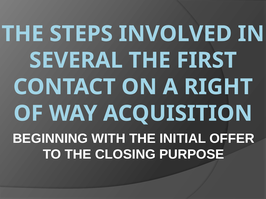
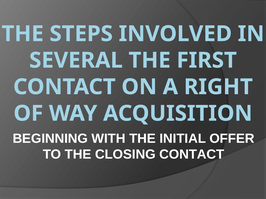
CLOSING PURPOSE: PURPOSE -> CONTACT (192, 155)
